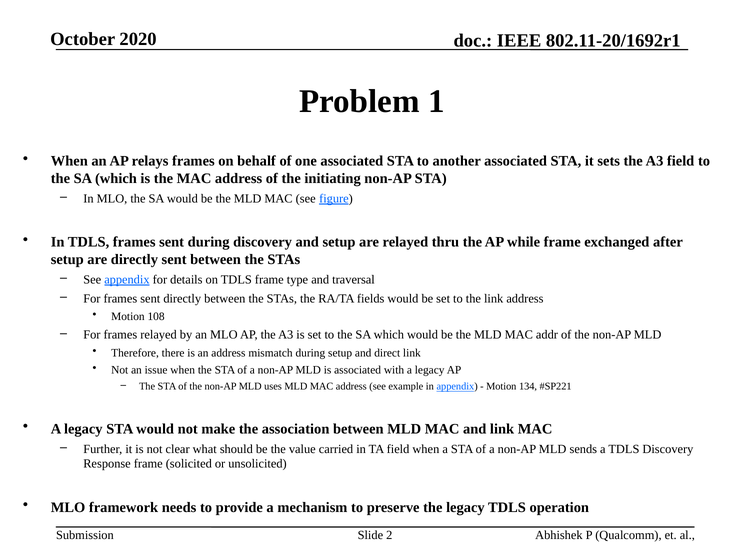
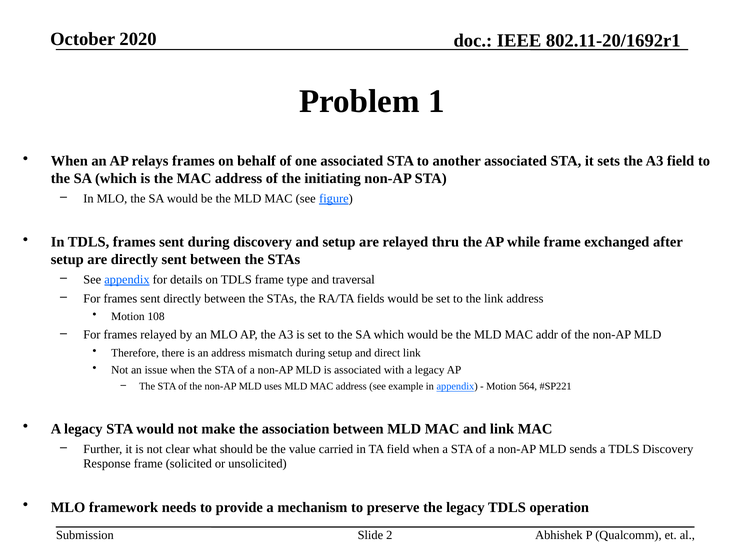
134: 134 -> 564 (528, 386)
